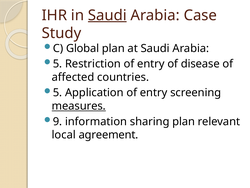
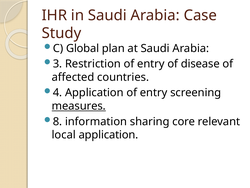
Saudi underline: present -> none (107, 15)
5: 5 -> 3 (57, 64)
5: 5 -> 4 (57, 92)
9: 9 -> 8 (57, 121)
sharing plan: plan -> core (184, 121)
local agreement: agreement -> application (108, 135)
